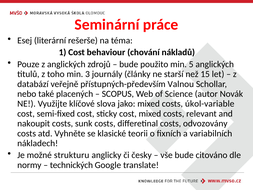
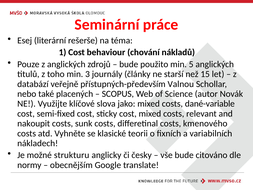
úkol-variable: úkol-variable -> dané-variable (210, 104)
odvozovány: odvozovány -> kmenového (205, 123)
technických: technických -> obecnějším (71, 165)
